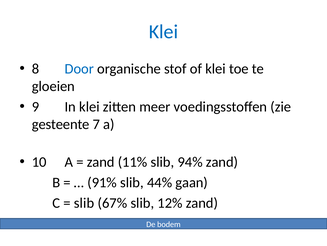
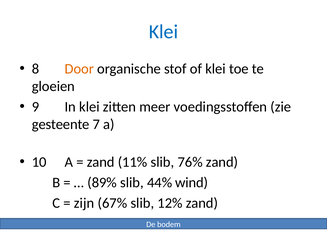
Door colour: blue -> orange (79, 69)
94%: 94% -> 76% (190, 162)
91%: 91% -> 89% (102, 182)
gaan: gaan -> wind (192, 182)
slib: slib -> zijn (84, 202)
